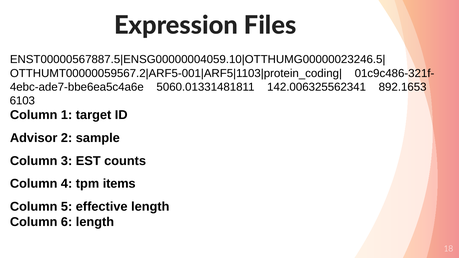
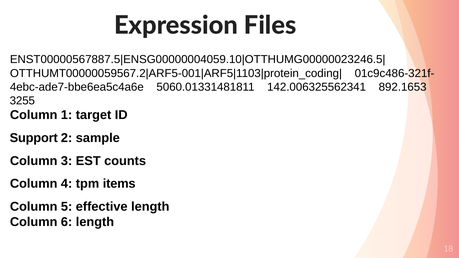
6103: 6103 -> 3255 (22, 101)
Advisor: Advisor -> Support (34, 138)
